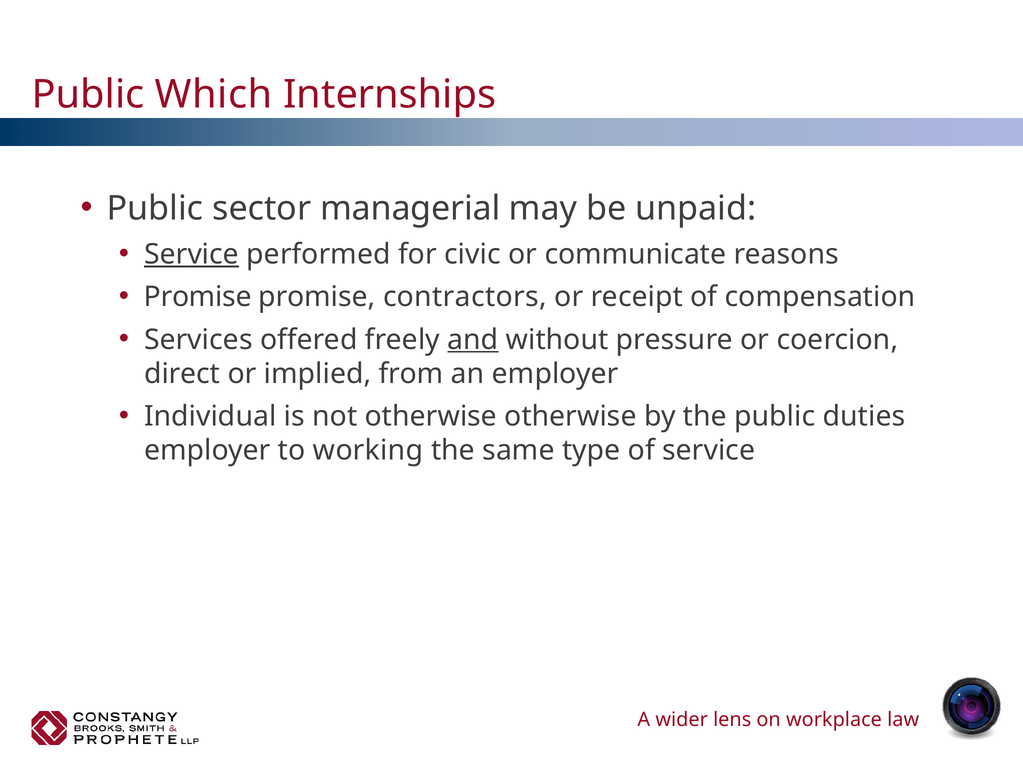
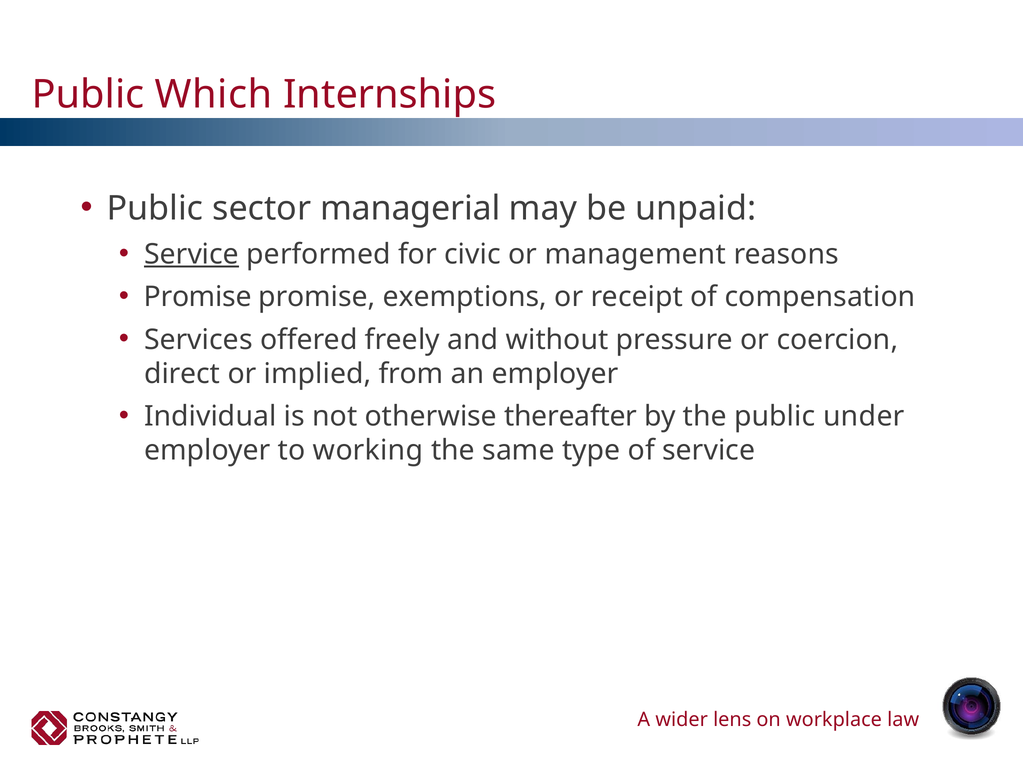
communicate: communicate -> management (635, 254)
contractors: contractors -> exemptions (465, 297)
and underline: present -> none (473, 339)
otherwise otherwise: otherwise -> thereafter (571, 416)
duties: duties -> under (864, 416)
